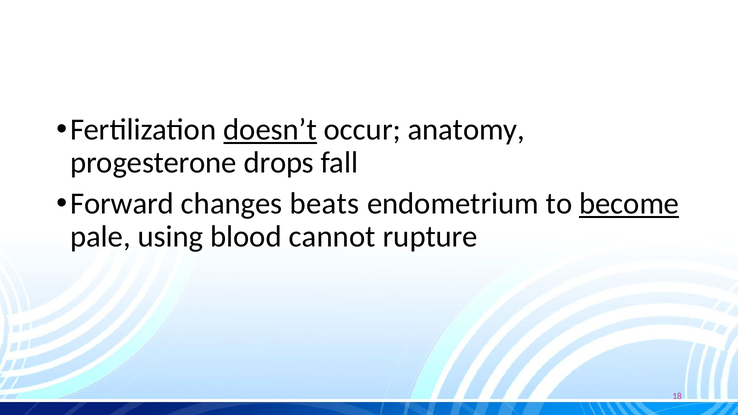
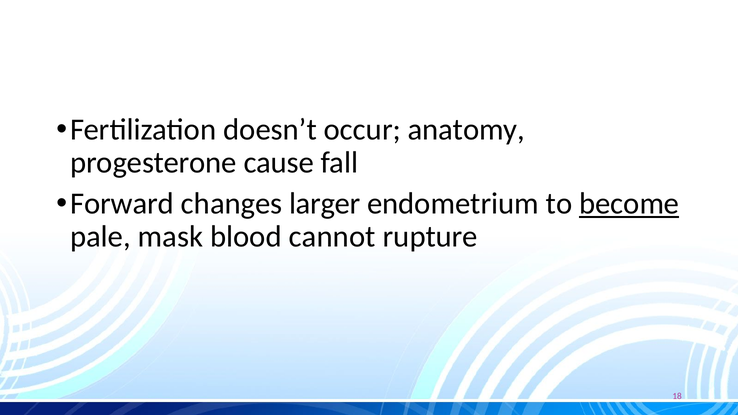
doesn’t underline: present -> none (270, 130)
drops: drops -> cause (279, 163)
beats: beats -> larger (325, 204)
using: using -> mask (170, 237)
